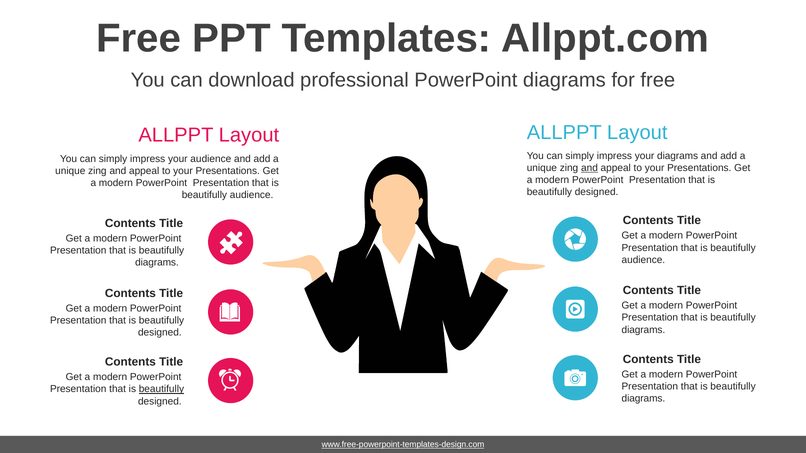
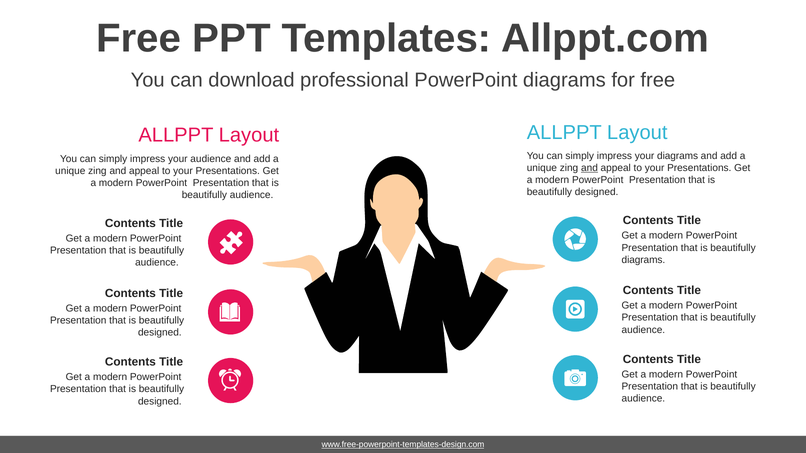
audience: audience -> diagrams (643, 260)
diagrams: diagrams -> audience (157, 263)
diagrams: diagrams -> audience (643, 330)
beautifully underline: present -> none (161, 389)
diagrams: diagrams -> audience (643, 399)
